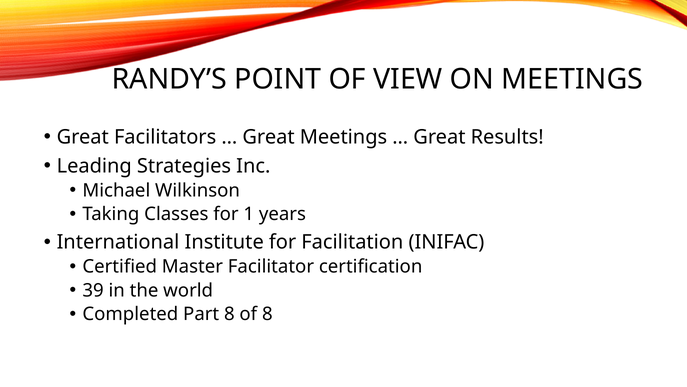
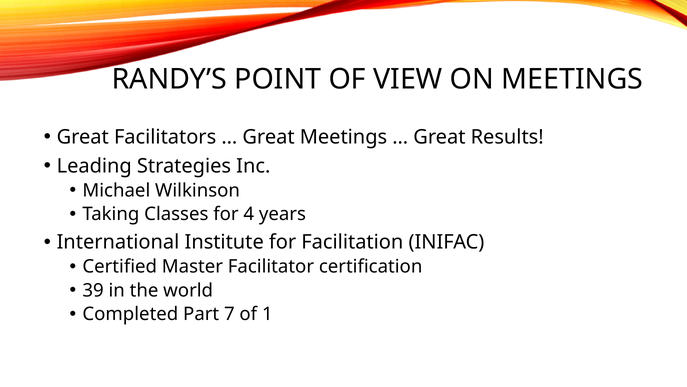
1: 1 -> 4 (249, 214)
Part 8: 8 -> 7 (229, 314)
of 8: 8 -> 1 (267, 314)
